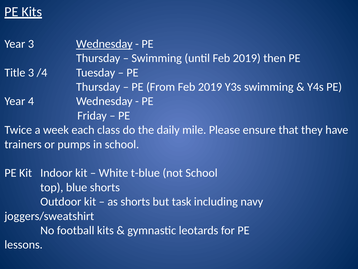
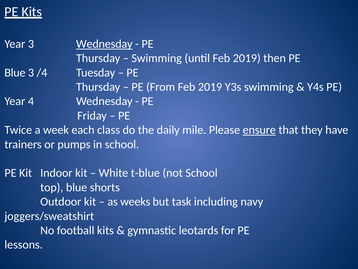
Title: Title -> Blue (15, 72)
ensure underline: none -> present (259, 130)
as shorts: shorts -> weeks (135, 201)
